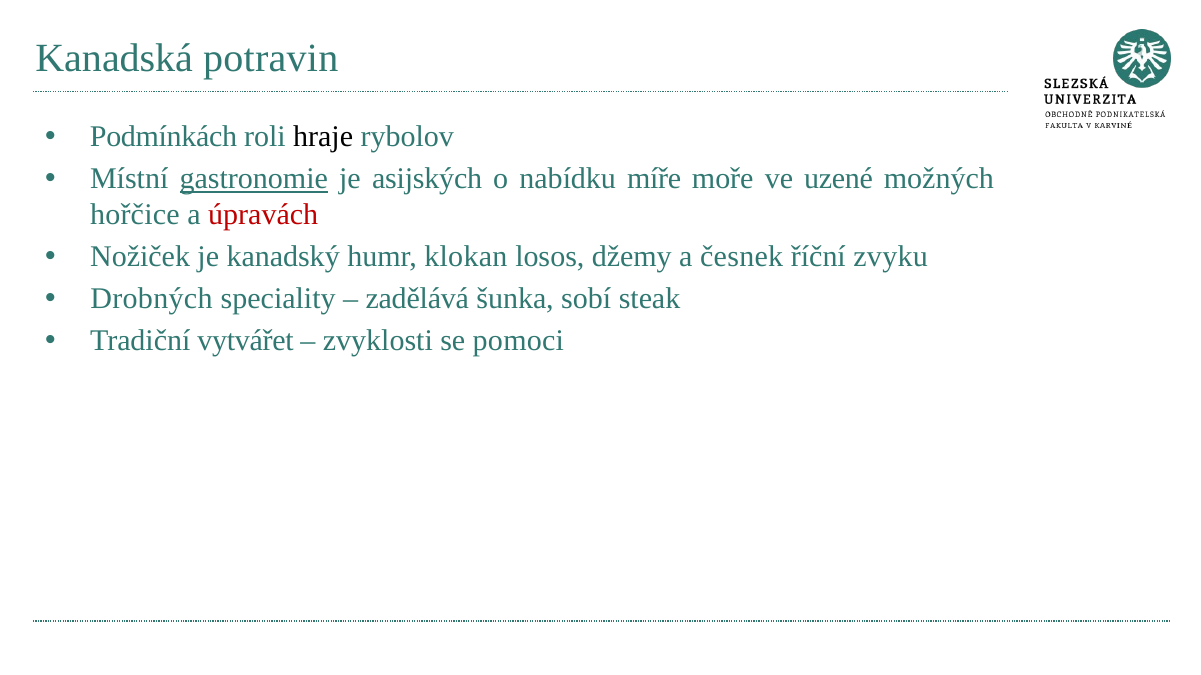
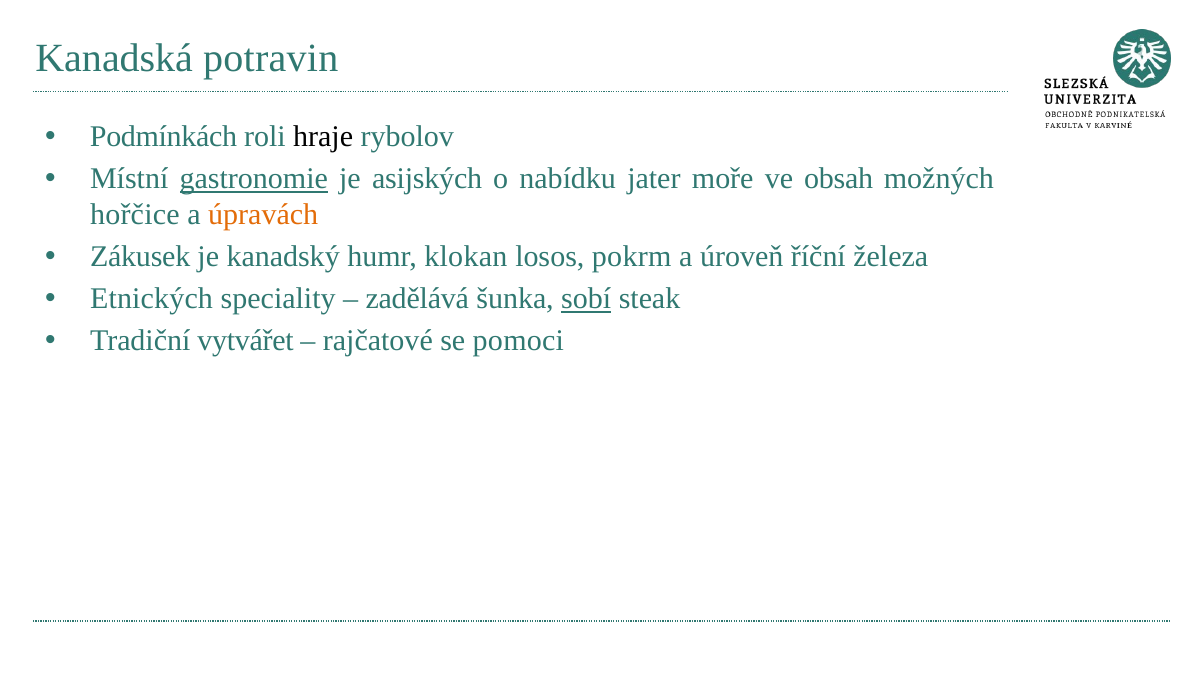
míře: míře -> jater (654, 179)
uzené: uzené -> obsah (839, 179)
úpravách colour: red -> orange (263, 215)
Nožiček: Nožiček -> Zákusek (140, 257)
džemy: džemy -> pokrm (632, 257)
česnek: česnek -> úroveň (742, 257)
zvyku: zvyku -> železa (891, 257)
Drobných: Drobných -> Etnických (152, 299)
sobí underline: none -> present (586, 299)
zvyklosti: zvyklosti -> rajčatové (378, 341)
